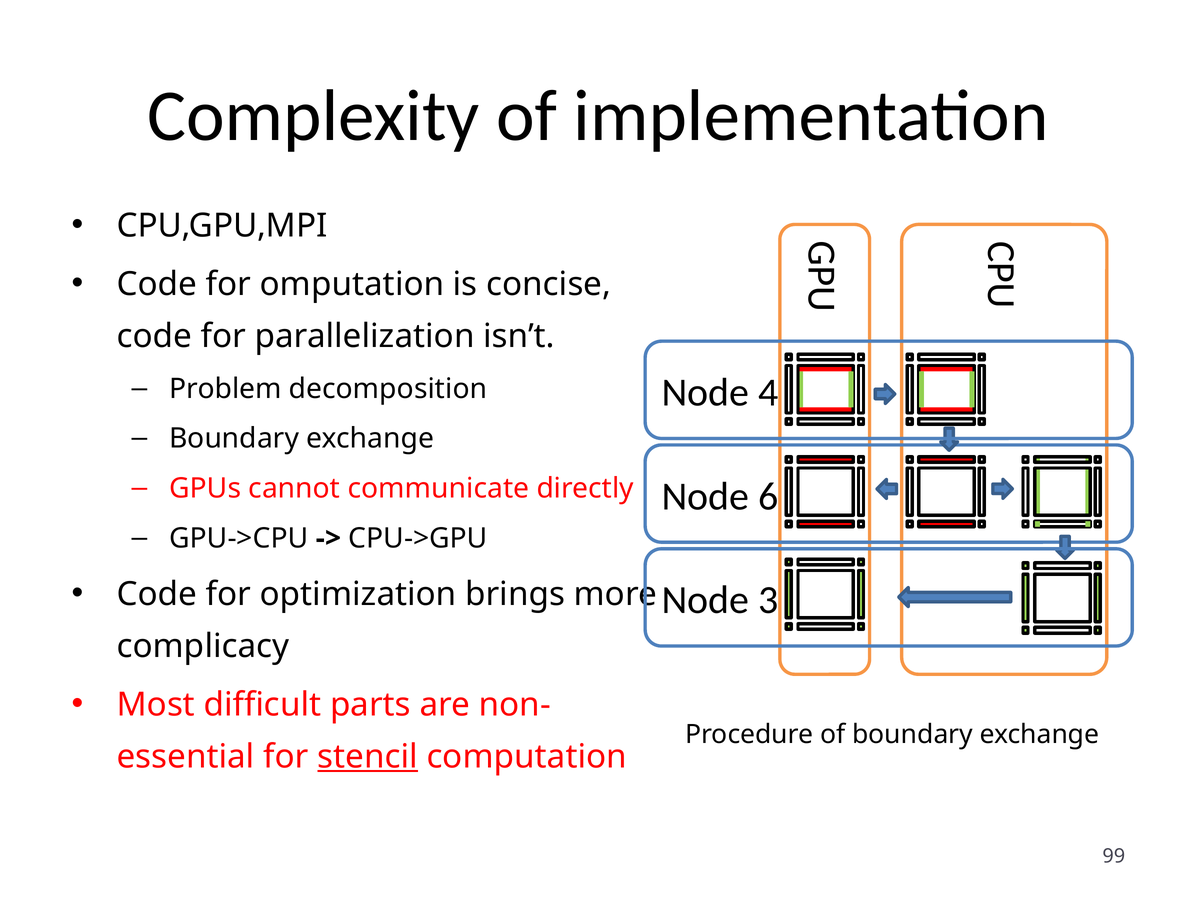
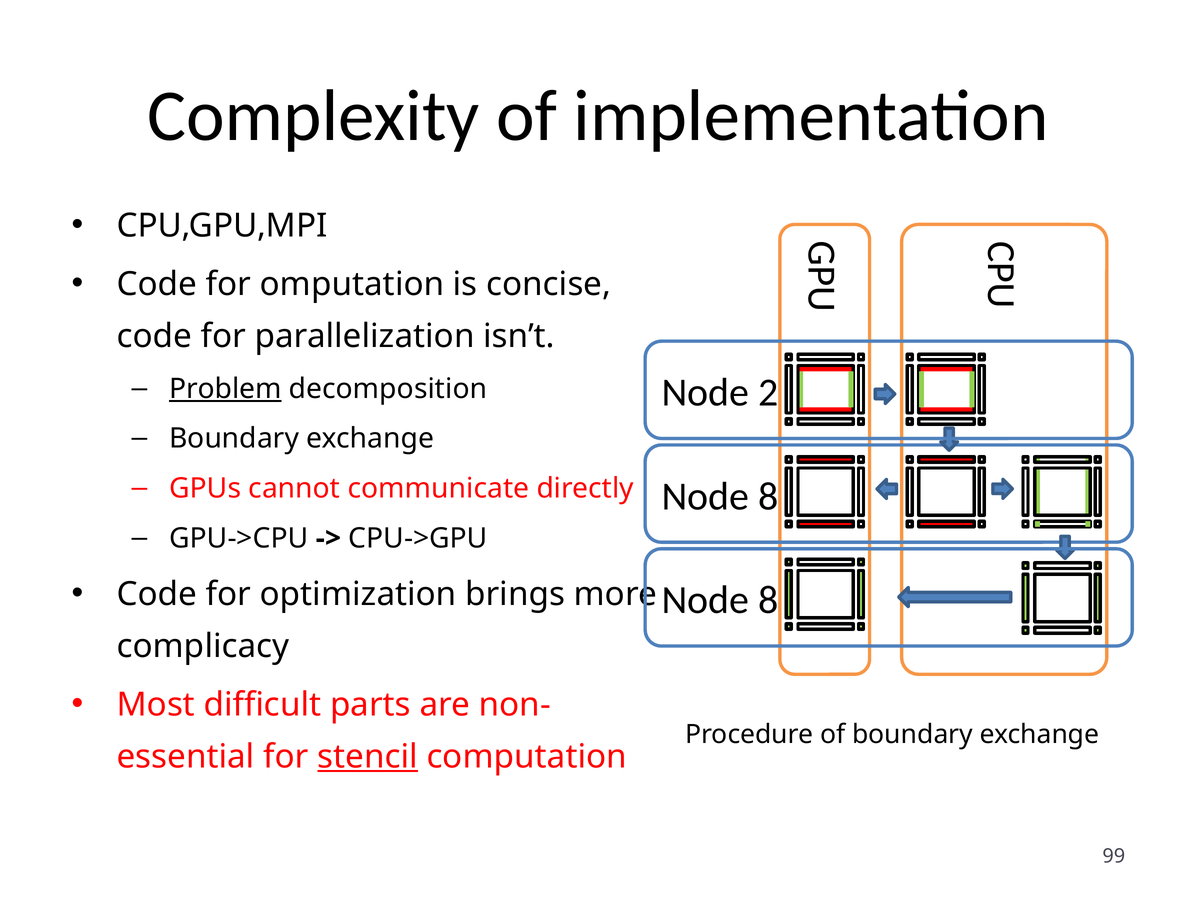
Problem underline: none -> present (225, 389)
4: 4 -> 2 (768, 392)
6: 6 -> 8 (768, 496)
3: 3 -> 8 (768, 600)
